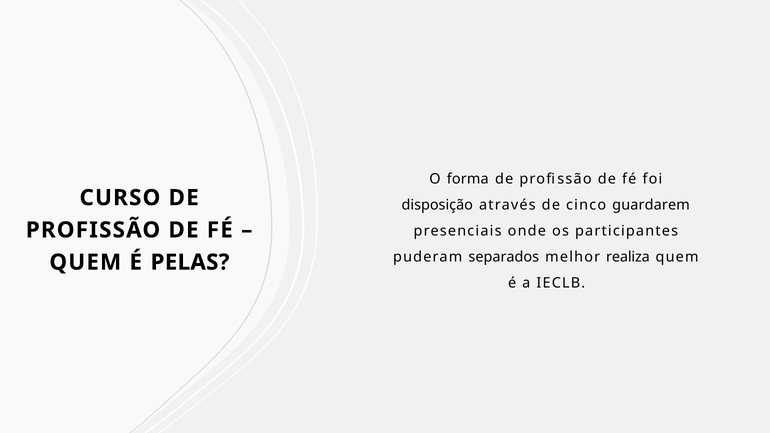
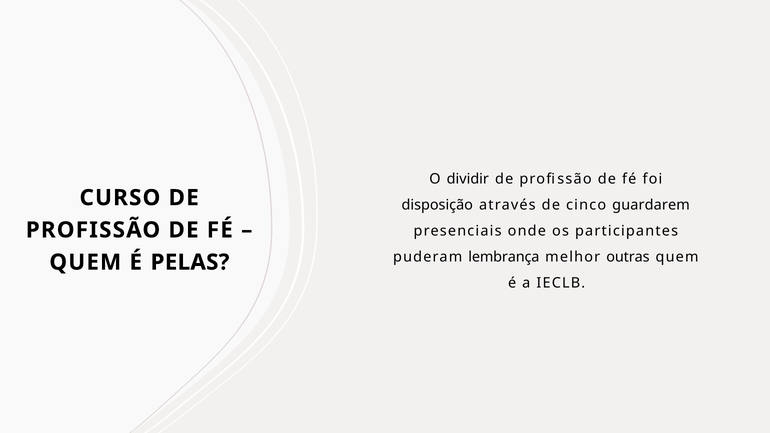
forma: forma -> dividir (468, 179)
separados: separados -> lembrança (504, 257)
realiza: realiza -> outras (628, 257)
